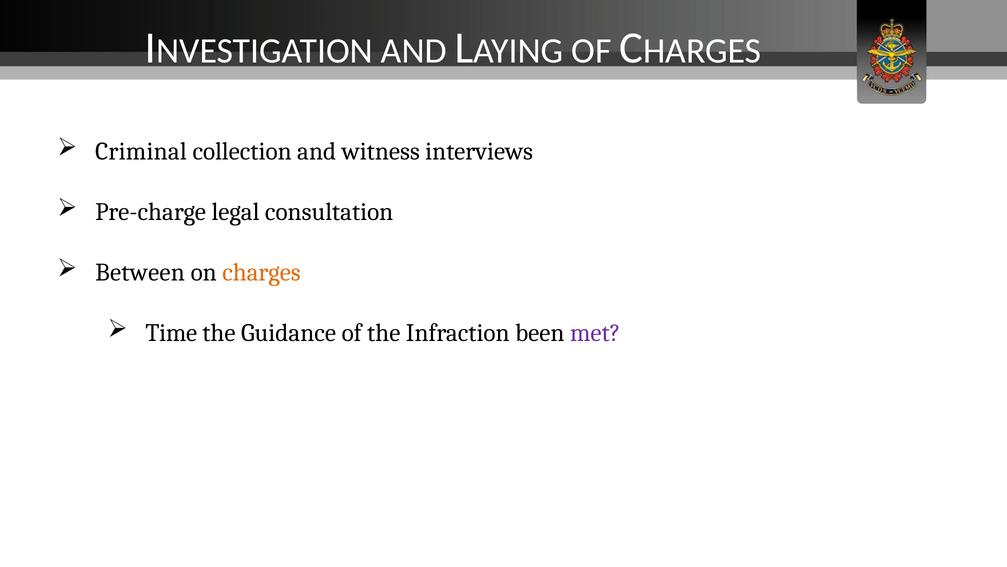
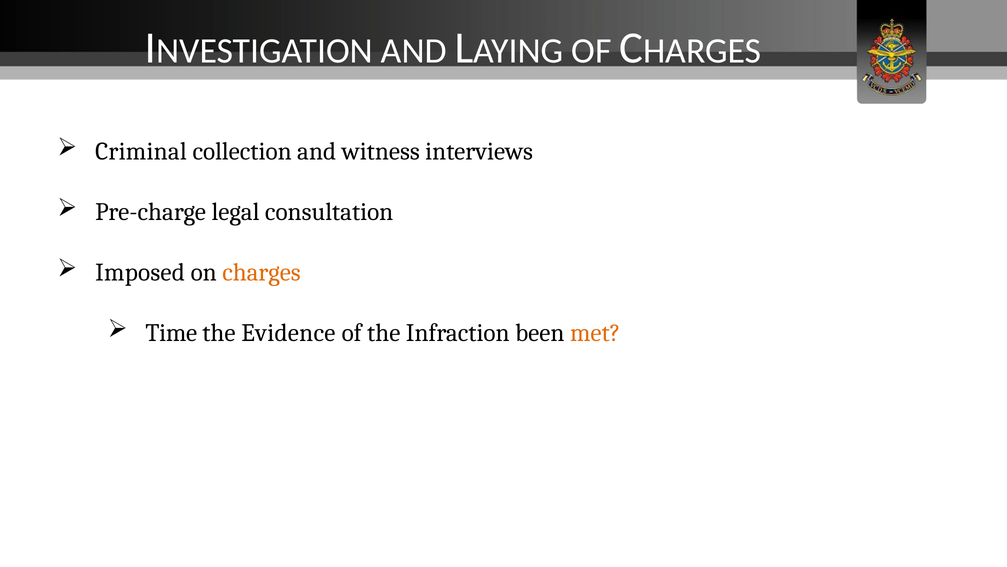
Between: Between -> Imposed (140, 272)
Guidance: Guidance -> Evidence (288, 333)
met colour: purple -> orange (595, 333)
